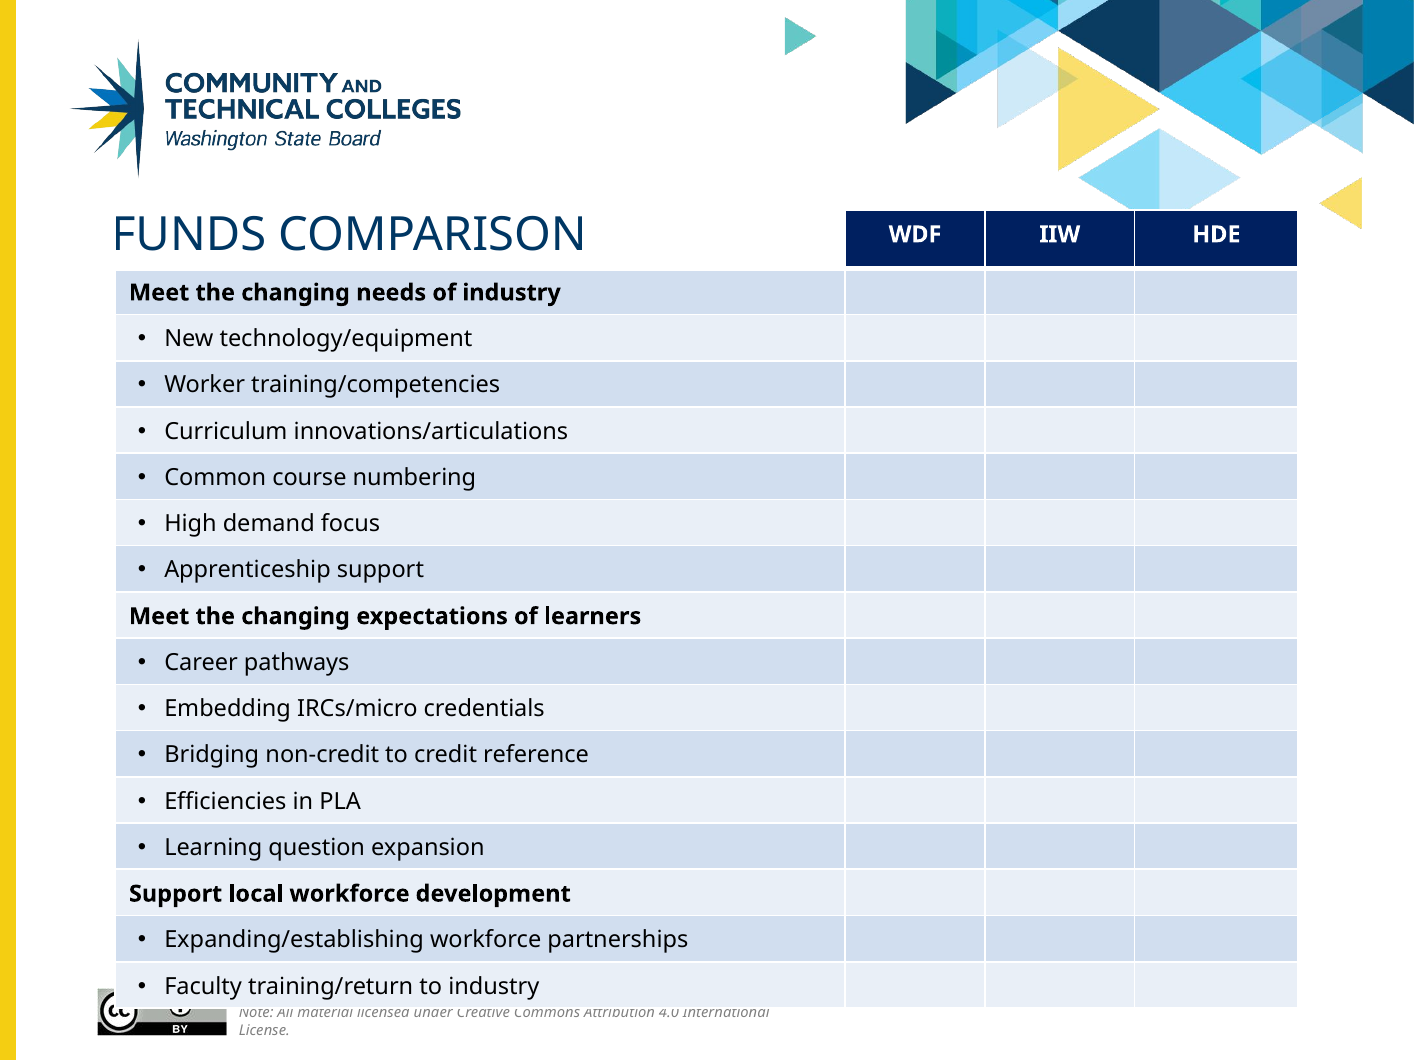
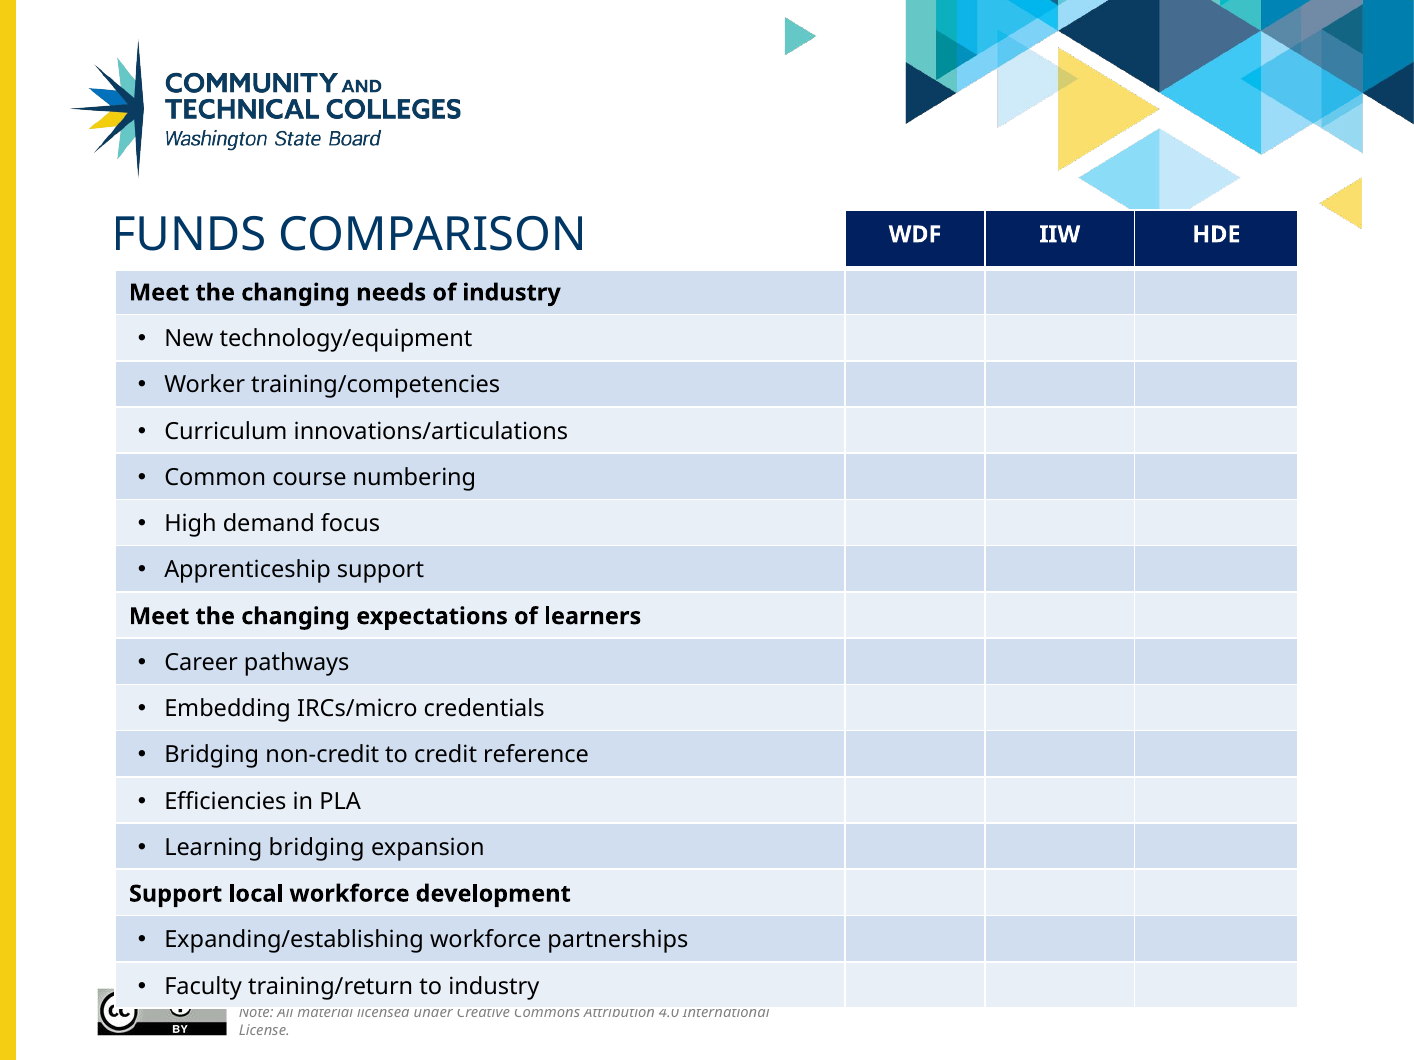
Learning question: question -> bridging (317, 848)
